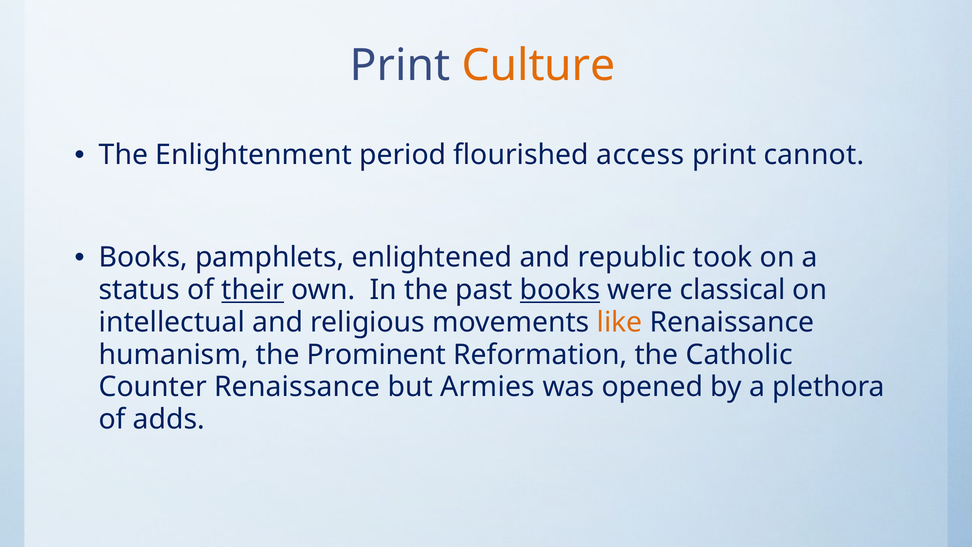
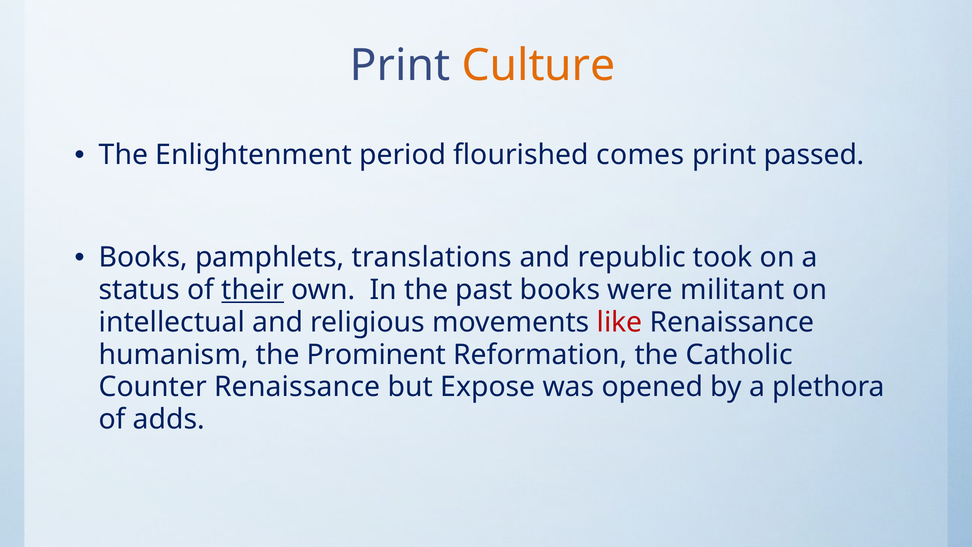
access: access -> comes (640, 155)
cannot: cannot -> passed (814, 155)
enlightened: enlightened -> translations (432, 258)
books underline: present -> none (560, 290)
classical: classical -> militant (732, 290)
like colour: orange -> red (620, 322)
Armies: Armies -> Expose (488, 387)
